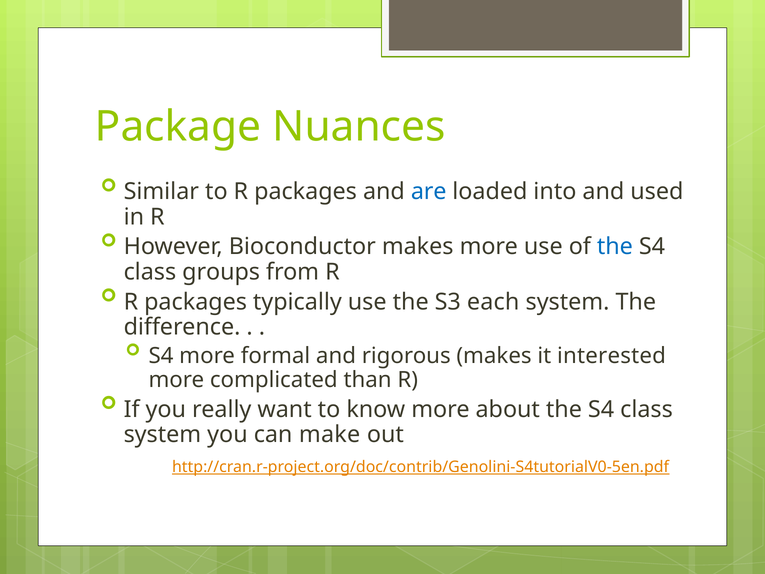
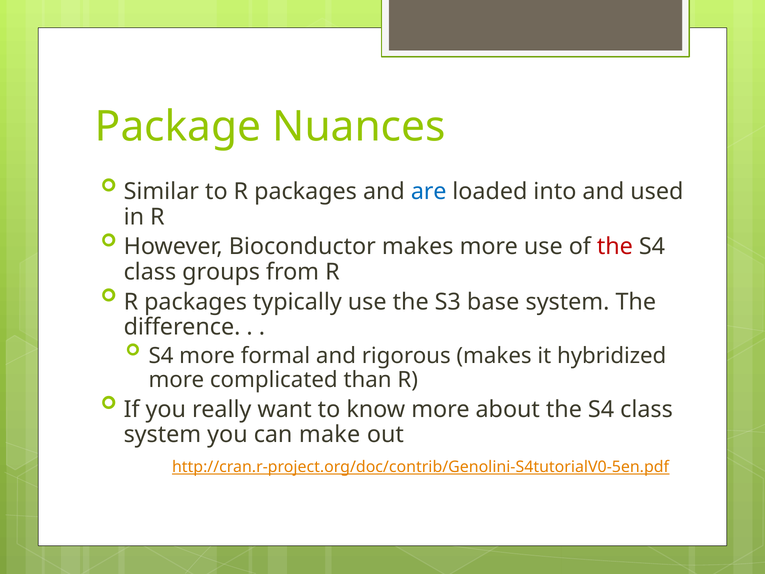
the colour: blue -> red (615, 247)
each: each -> base (493, 302)
interested: interested -> hybridized (612, 356)
